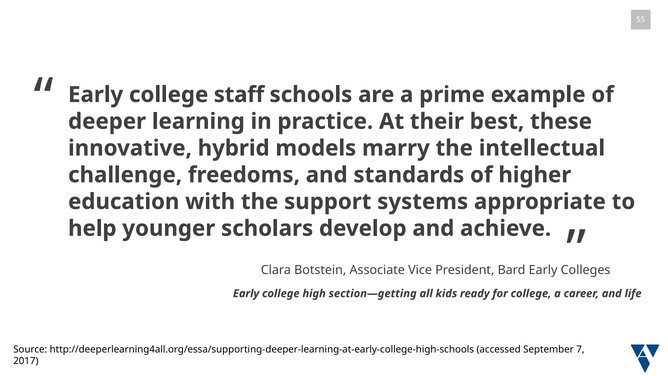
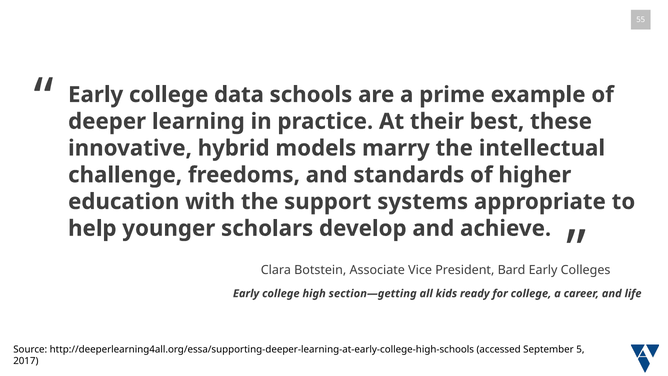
staff: staff -> data (239, 95)
7: 7 -> 5 (580, 349)
